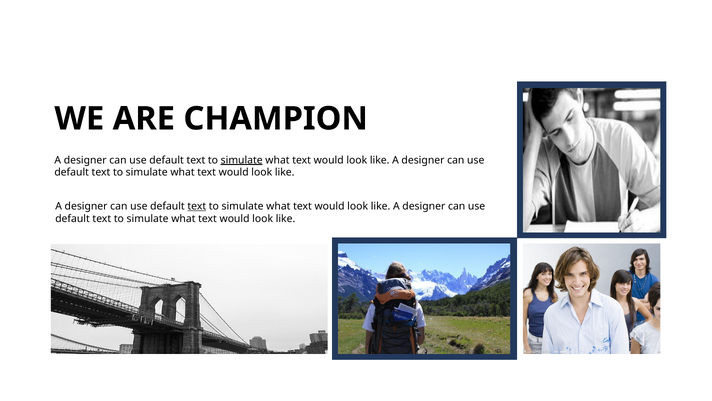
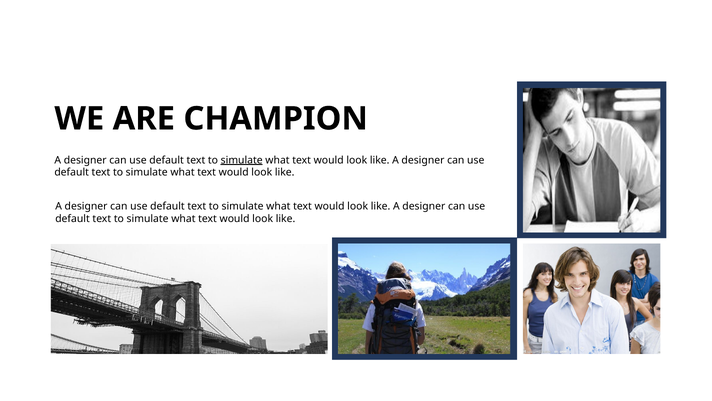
text underline: present -> none (197, 206)
